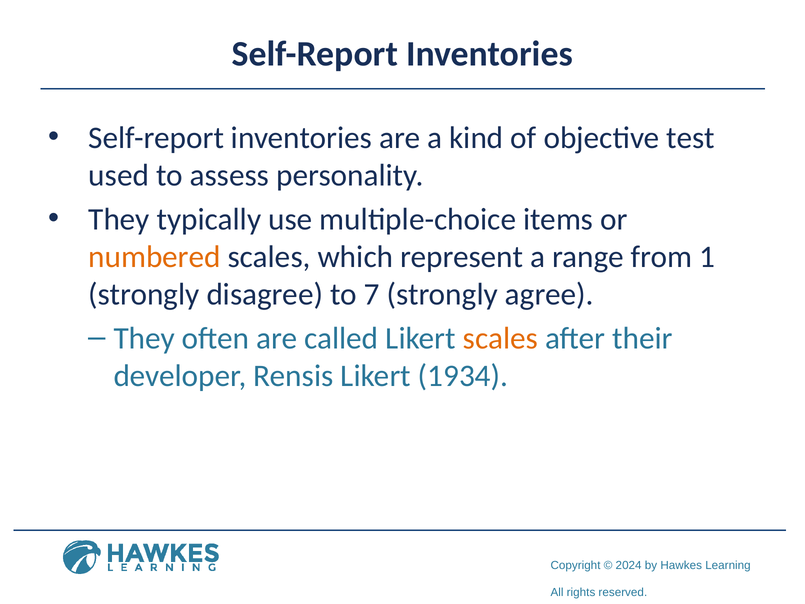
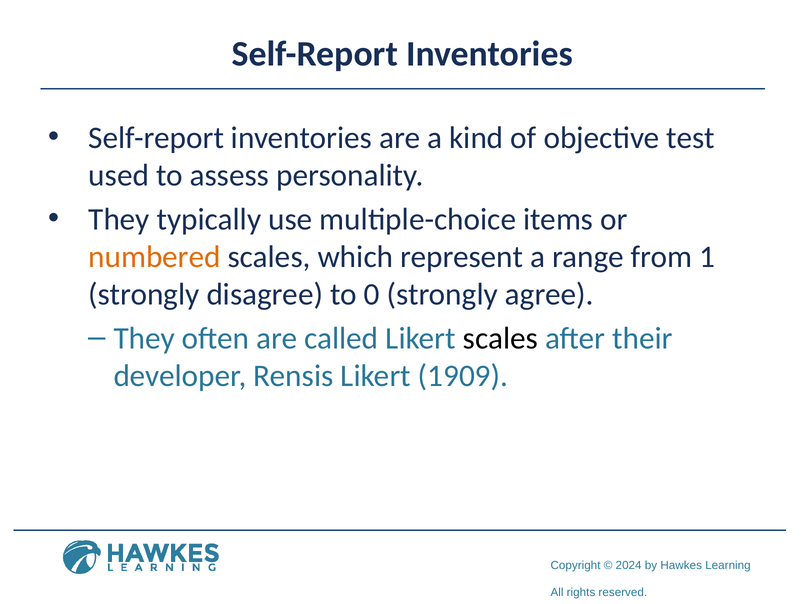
7: 7 -> 0 (372, 294)
scales colour: orange -> black (501, 338)
1934: 1934 -> 1909 (463, 376)
